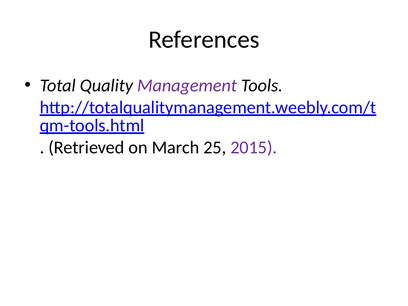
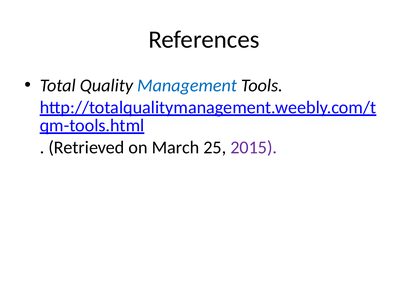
Management colour: purple -> blue (187, 86)
